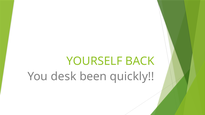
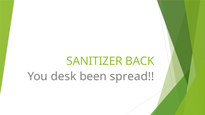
YOURSELF: YOURSELF -> SANITIZER (94, 61)
quickly: quickly -> spread (132, 77)
